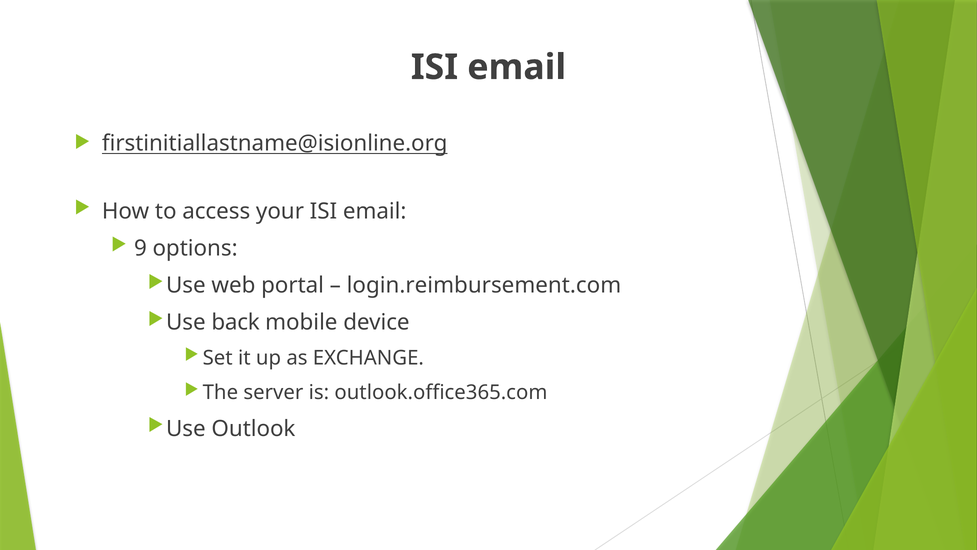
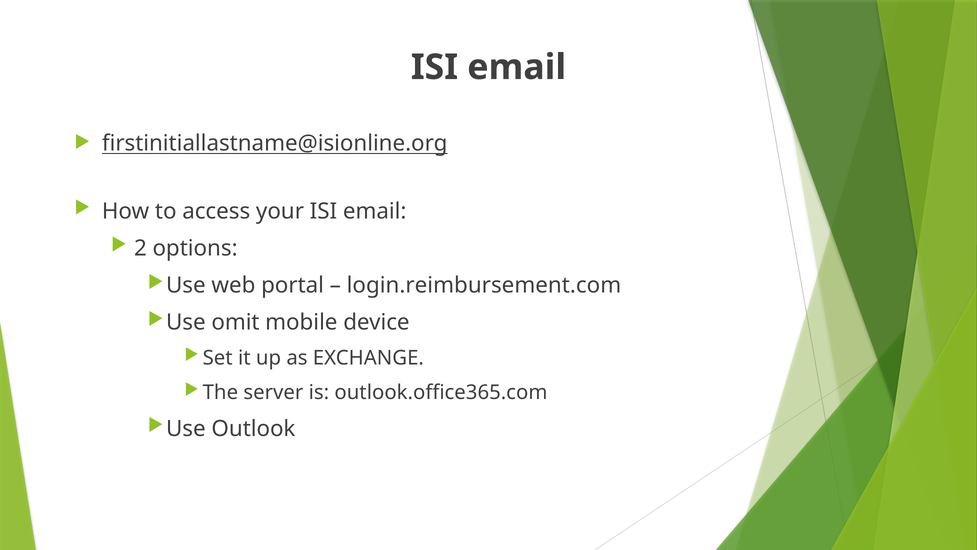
9: 9 -> 2 (140, 248)
back: back -> omit (236, 322)
